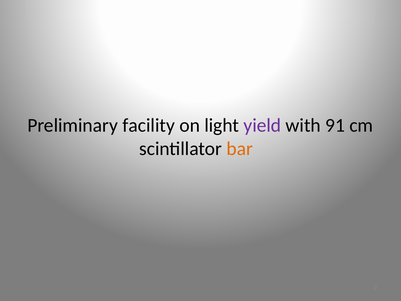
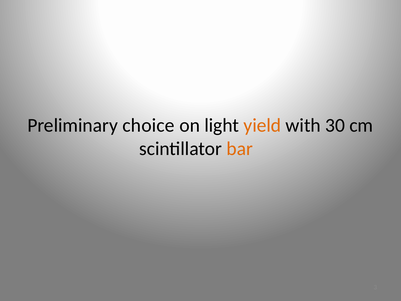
facility: facility -> choice (149, 125)
yield colour: purple -> orange (262, 125)
91: 91 -> 30 (335, 125)
